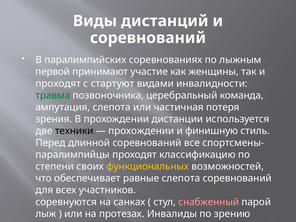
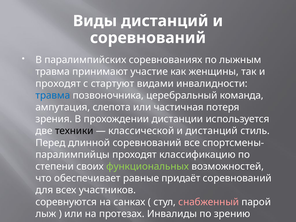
первой: первой -> травма (53, 72)
травма colour: green -> blue (53, 95)
прохождении: прохождении -> классической (141, 131)
и финишную: финишную -> дистанций (212, 131)
функциональных colour: yellow -> light green (148, 166)
равные слепота: слепота -> придаёт (181, 178)
